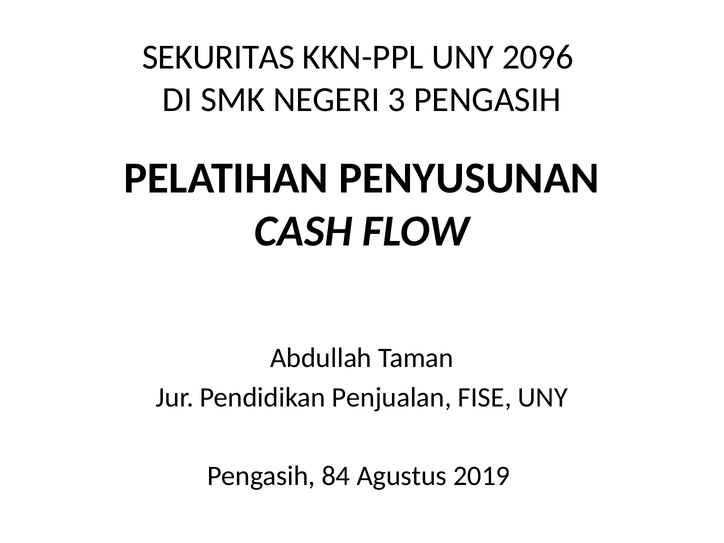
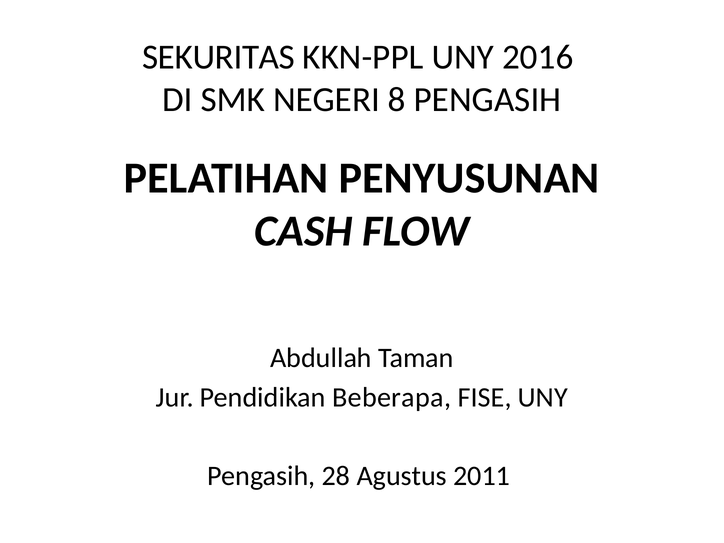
2096: 2096 -> 2016 (538, 57)
3: 3 -> 8 (397, 100)
Penjualan: Penjualan -> Beberapa (392, 397)
84: 84 -> 28 (336, 476)
2019: 2019 -> 2011 (482, 476)
